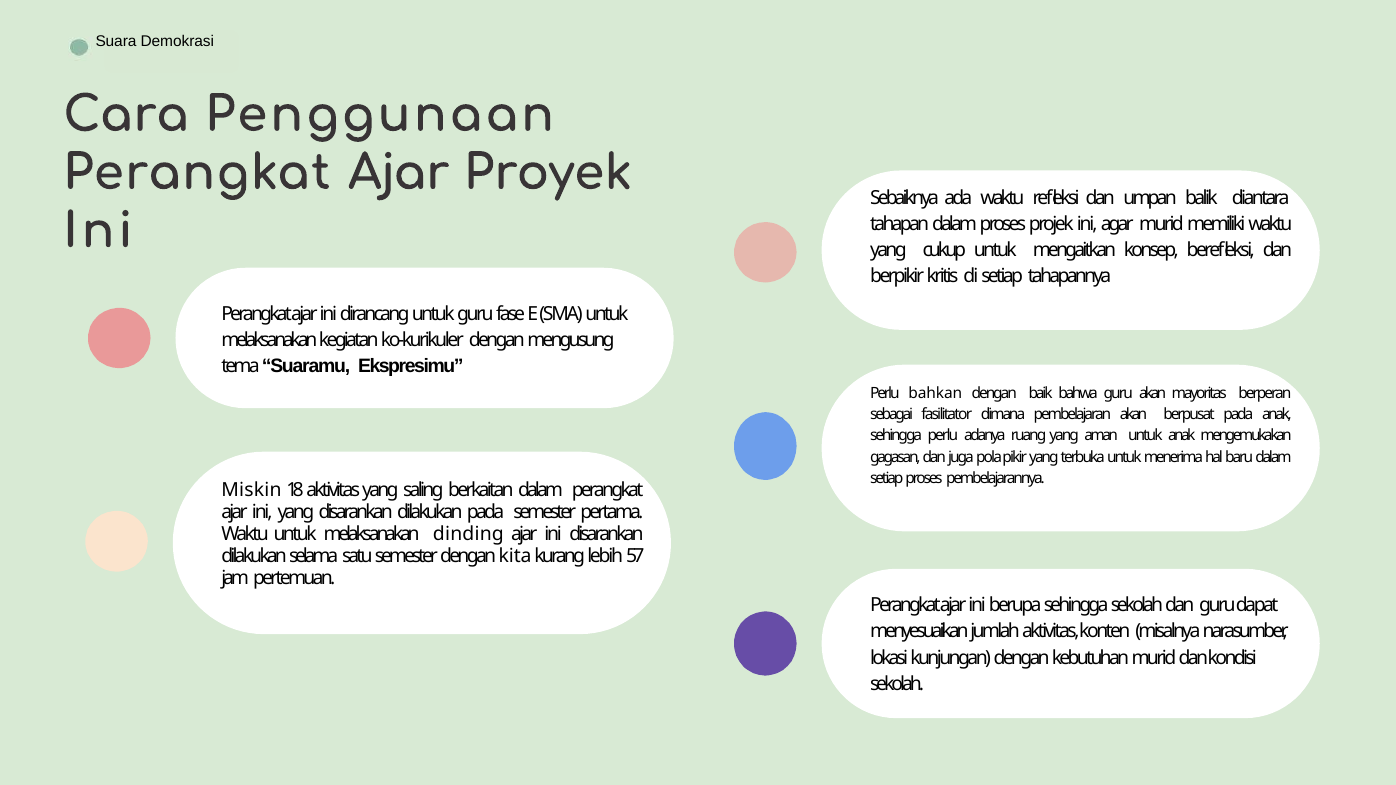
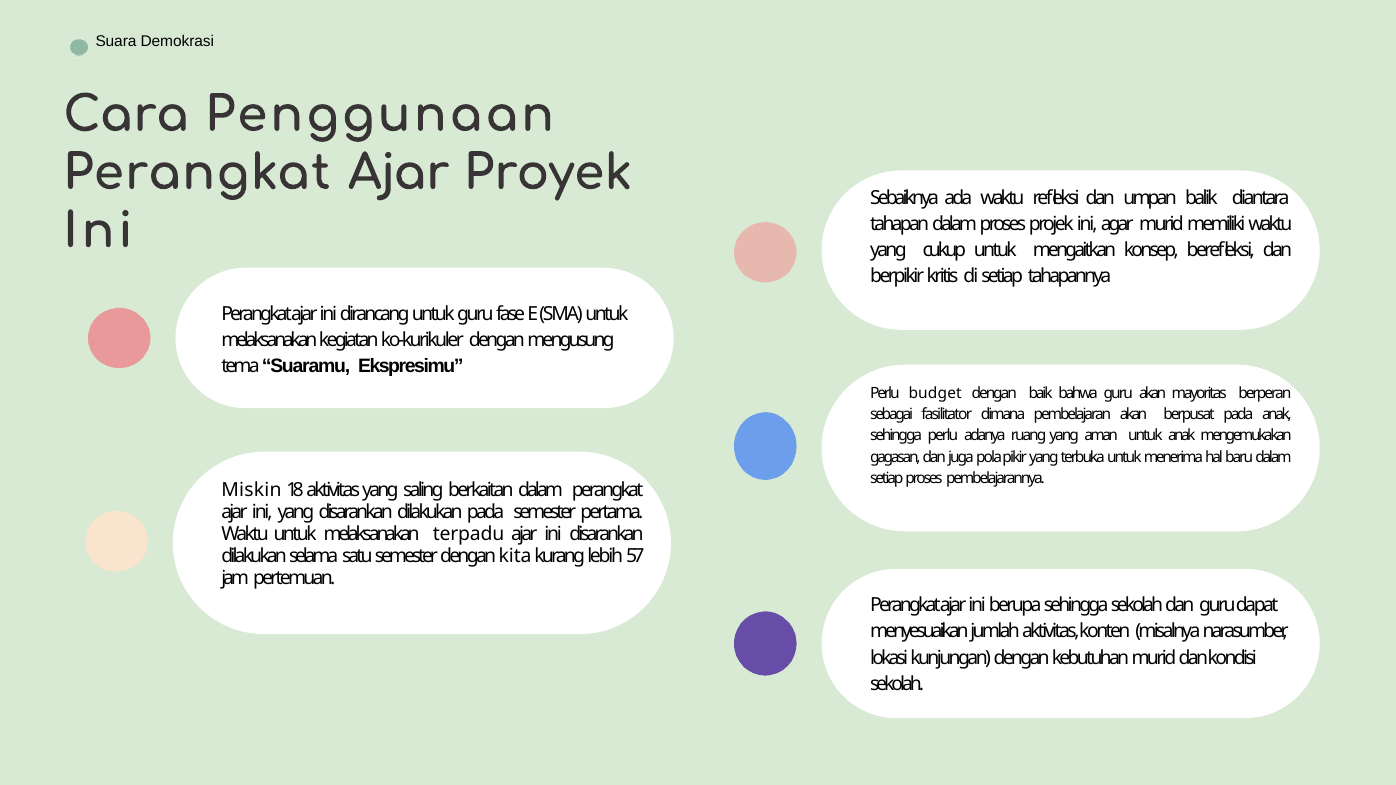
bahkan: bahkan -> budget (935, 394)
dinding: dinding -> terpadu (469, 535)
